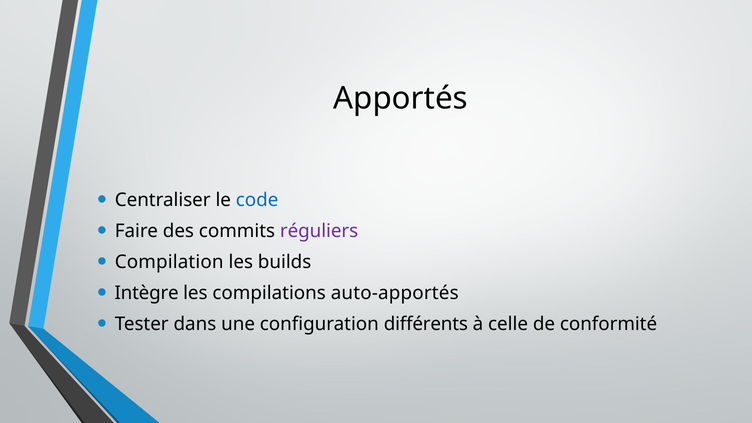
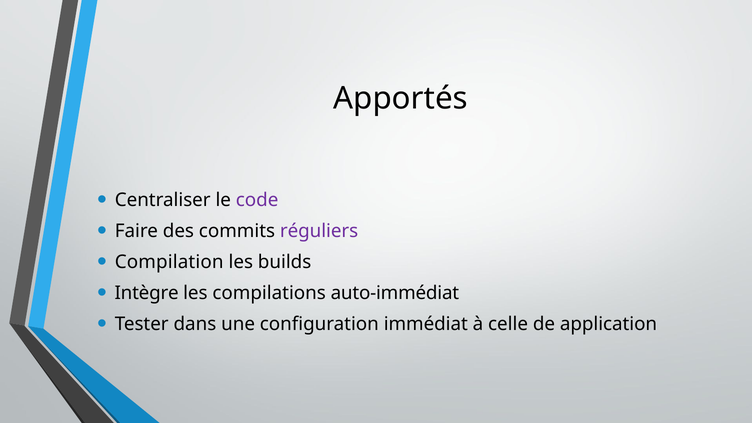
code colour: blue -> purple (257, 200)
auto-apportés: auto-apportés -> auto-immédiat (395, 293)
différents: différents -> immédiat (426, 324)
conformité: conformité -> application (609, 324)
